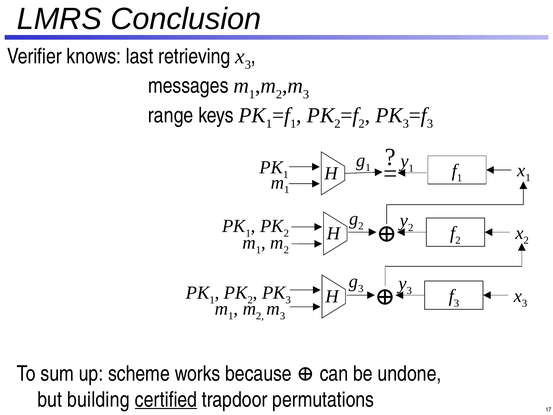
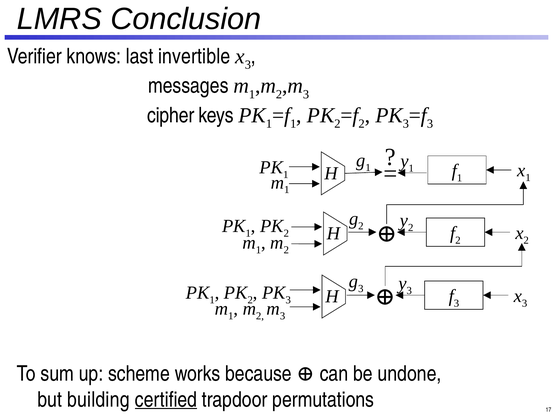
retrieving: retrieving -> invertible (194, 56)
range: range -> cipher (171, 115)
